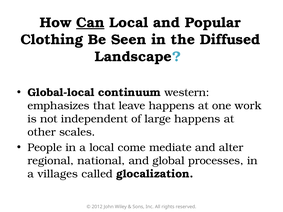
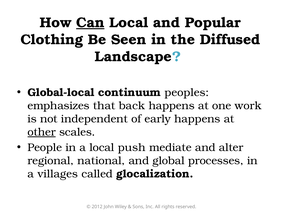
western: western -> peoples (187, 93)
leave: leave -> back (132, 106)
large: large -> early (158, 119)
other underline: none -> present (42, 132)
come: come -> push (132, 148)
